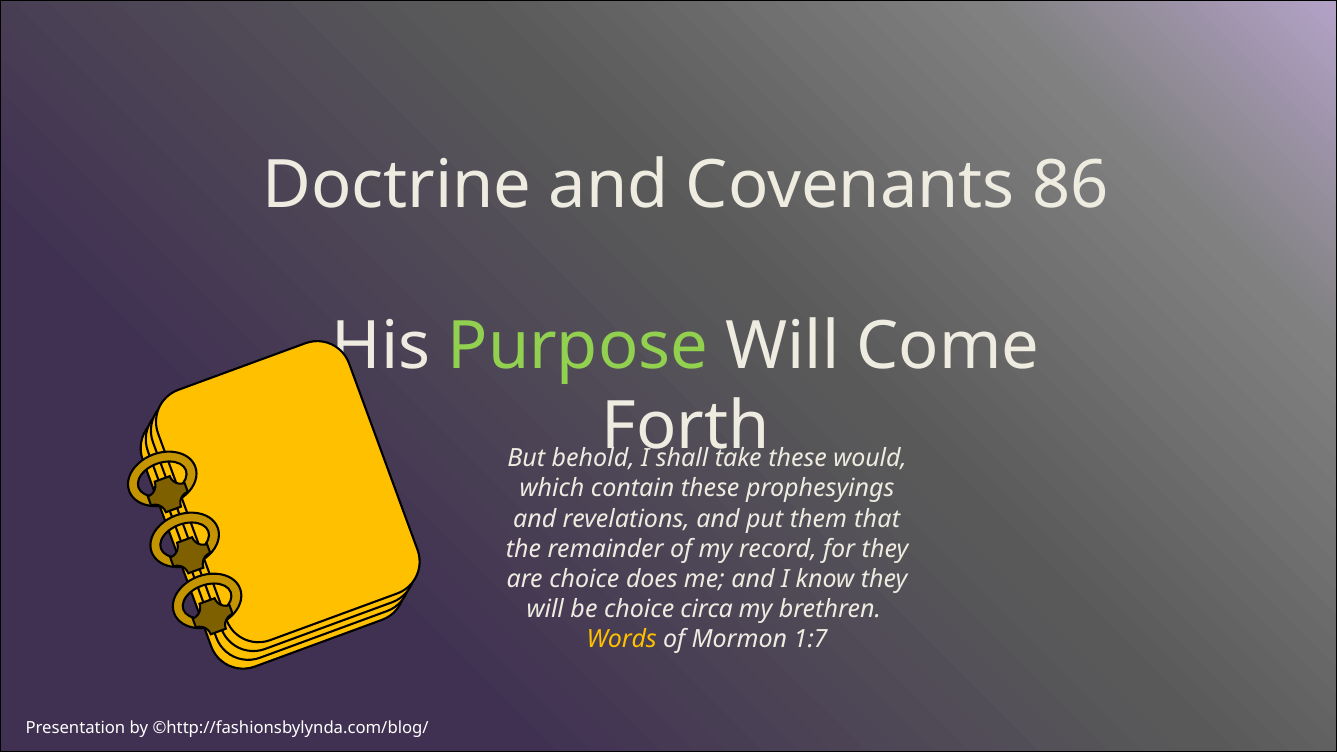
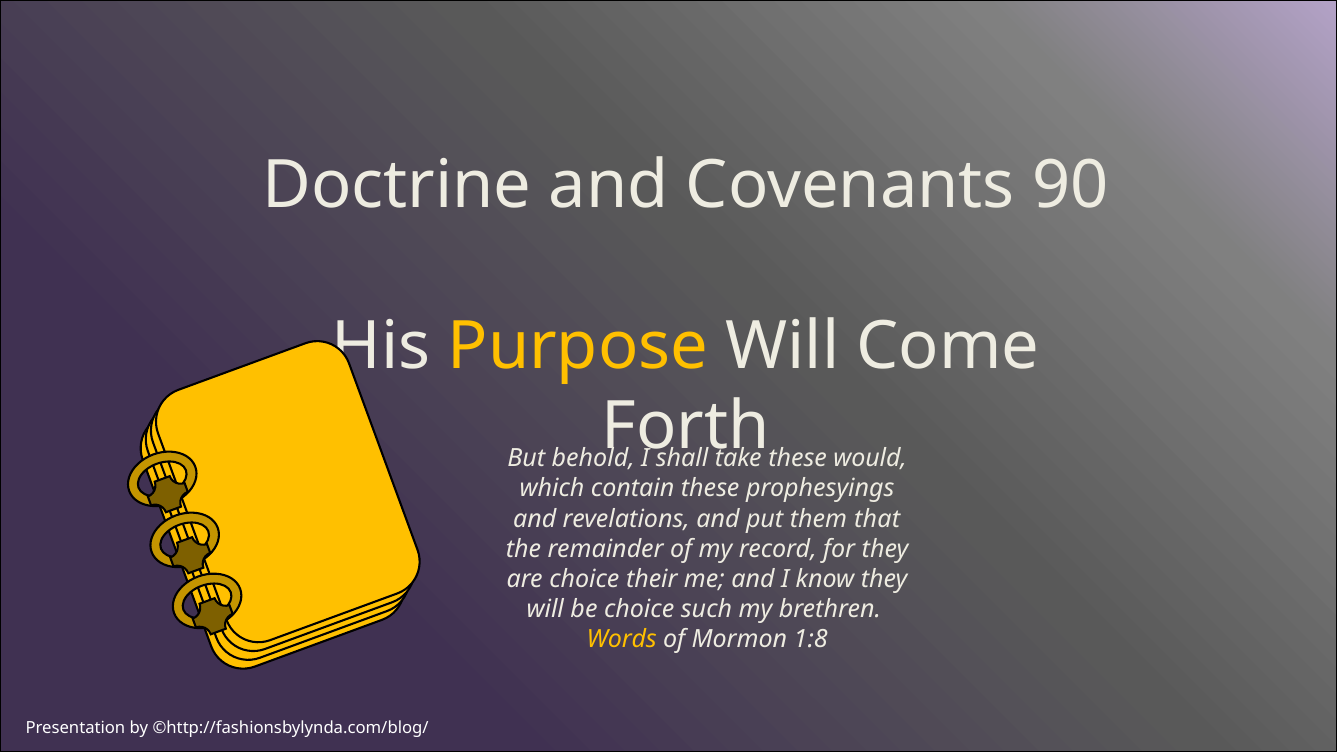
86: 86 -> 90 (1071, 186)
Purpose colour: light green -> yellow (578, 346)
does: does -> their (652, 579)
circa: circa -> such (707, 609)
1:7: 1:7 -> 1:8 (811, 639)
